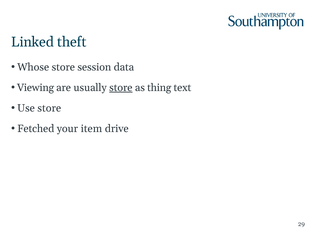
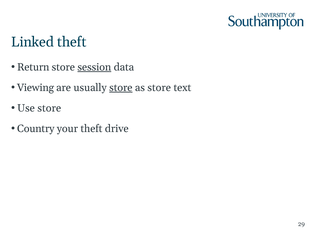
Whose: Whose -> Return (33, 67)
session underline: none -> present (94, 67)
as thing: thing -> store (159, 88)
Fetched: Fetched -> Country (36, 129)
your item: item -> theft (91, 129)
